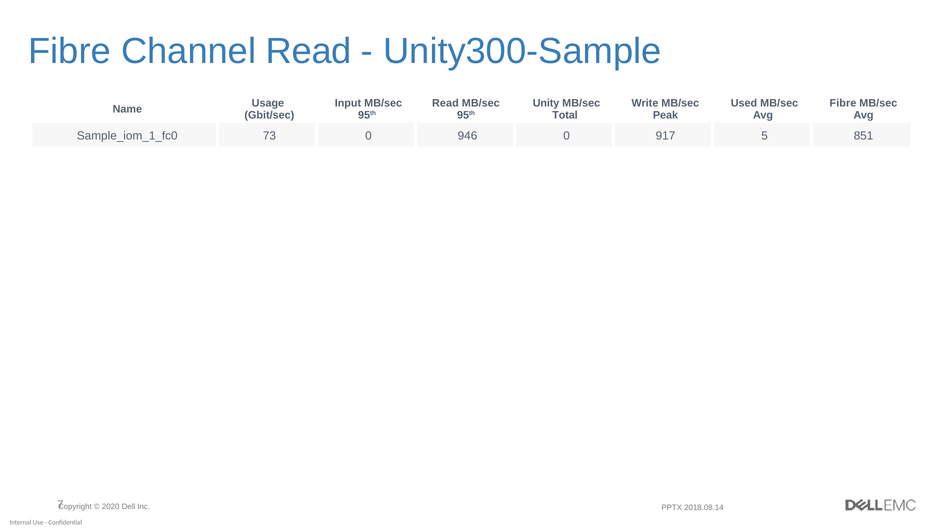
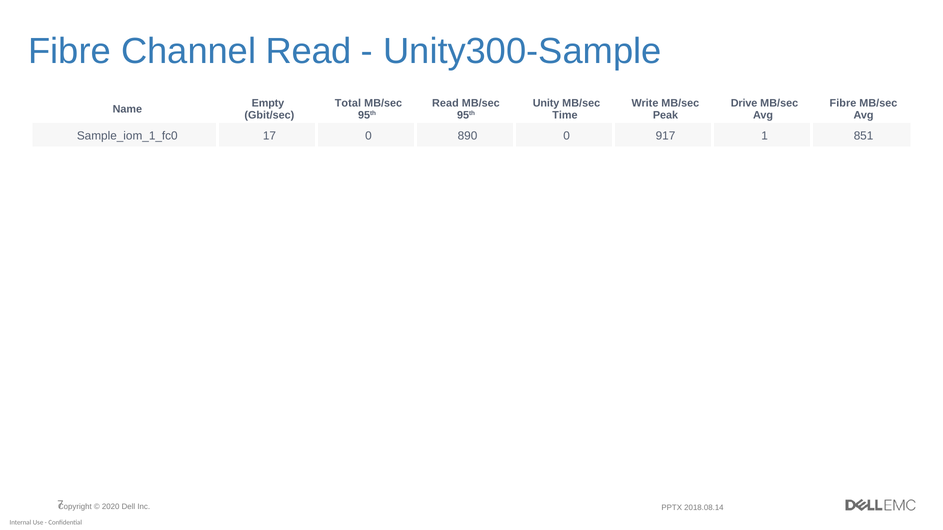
Usage: Usage -> Empty (268, 103)
Input: Input -> Total (348, 103)
Used: Used -> Drive (744, 103)
Total: Total -> Time (565, 115)
73: 73 -> 17 (269, 136)
946: 946 -> 890 (468, 136)
5: 5 -> 1 (765, 136)
